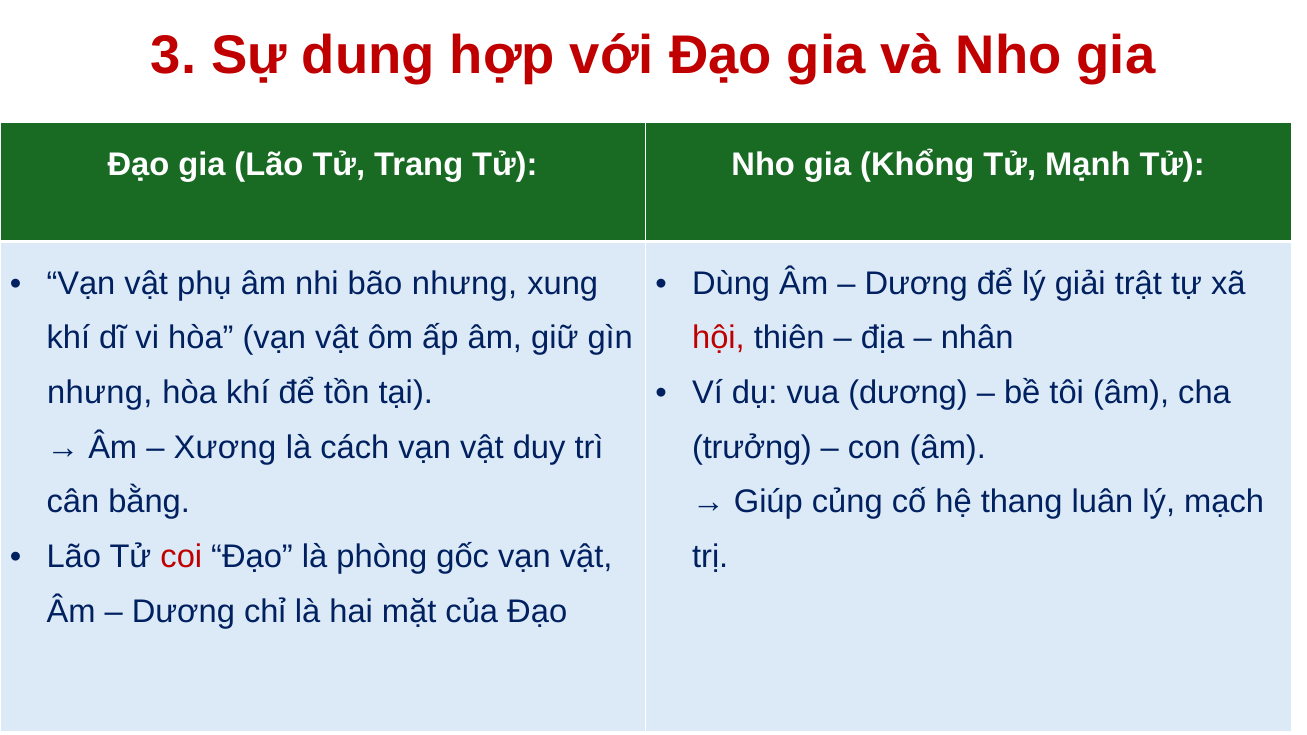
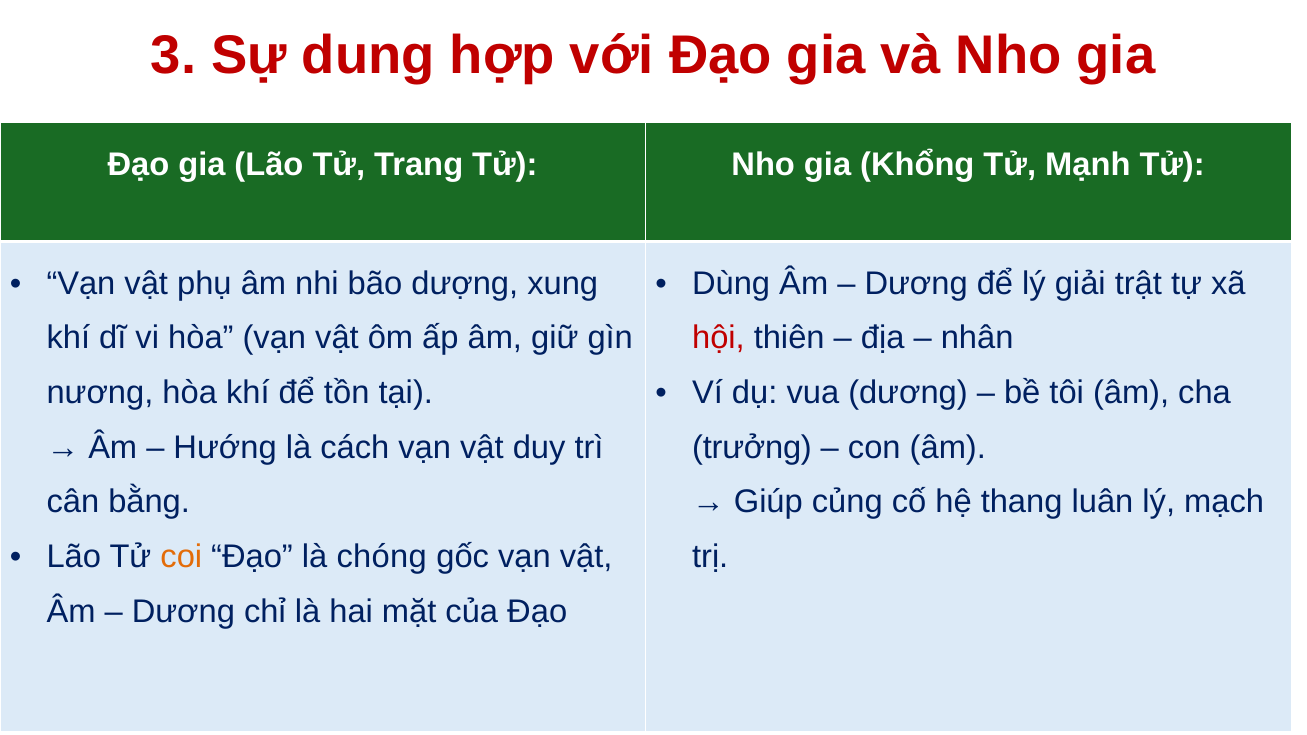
bão nhưng: nhưng -> dượng (465, 284)
nhưng: nhưng -> nương (100, 393)
Xương: Xương -> Hướng (225, 447)
coi colour: red -> orange (181, 557)
phòng: phòng -> chóng (382, 557)
